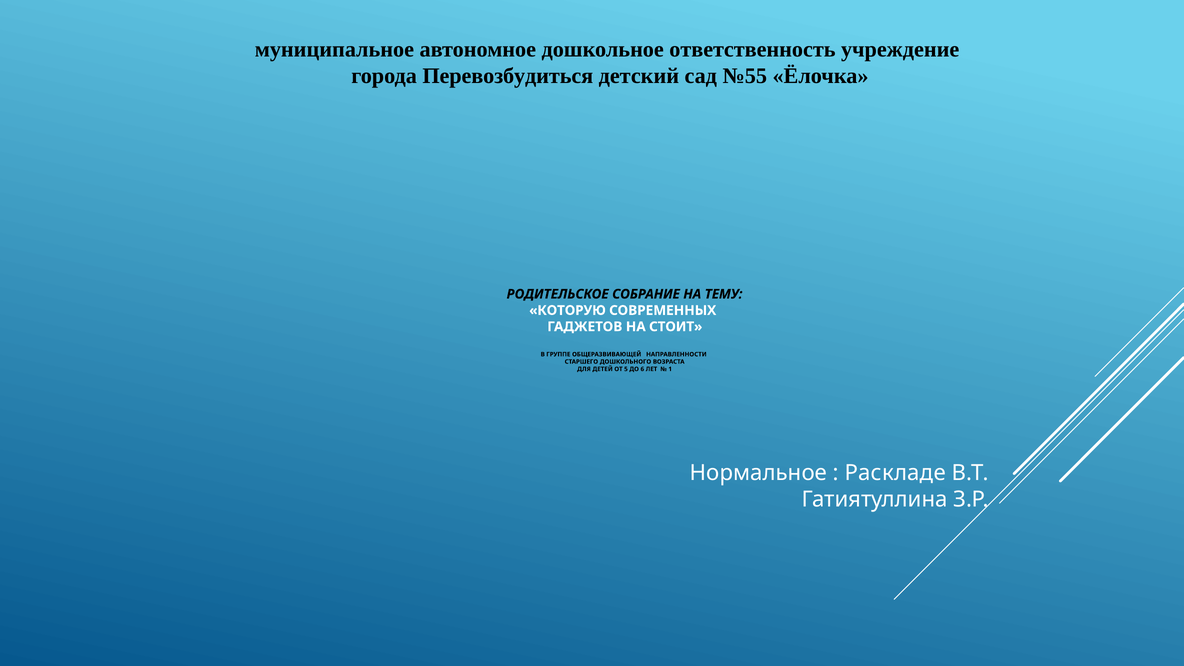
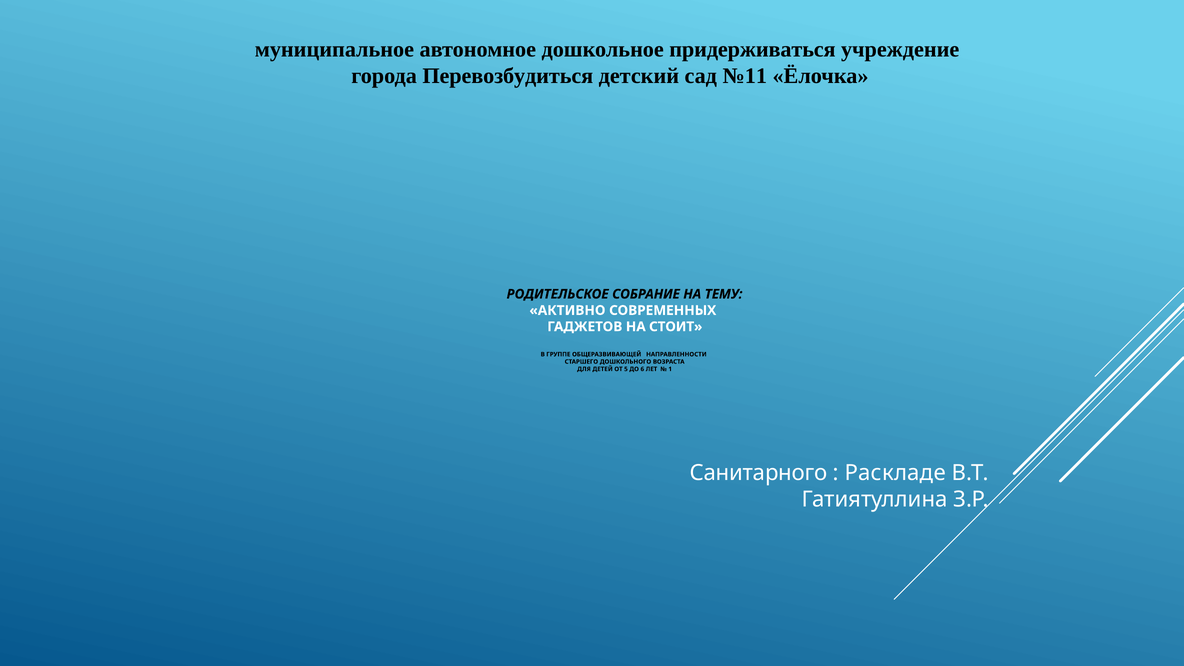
ответственность: ответственность -> придерживаться (752, 50)
№55: №55 -> №11 (745, 76)
КОТОРУЮ: КОТОРУЮ -> АКТИВНО (567, 310)
Нормальное: Нормальное -> Санитарного (759, 473)
